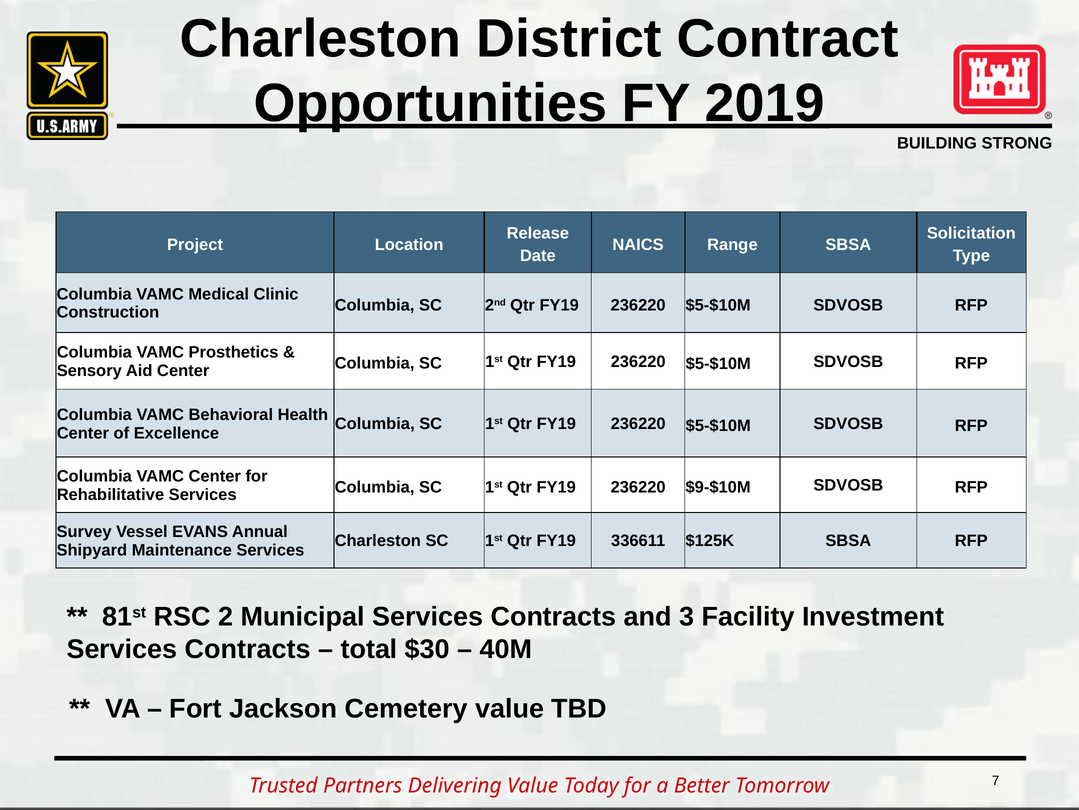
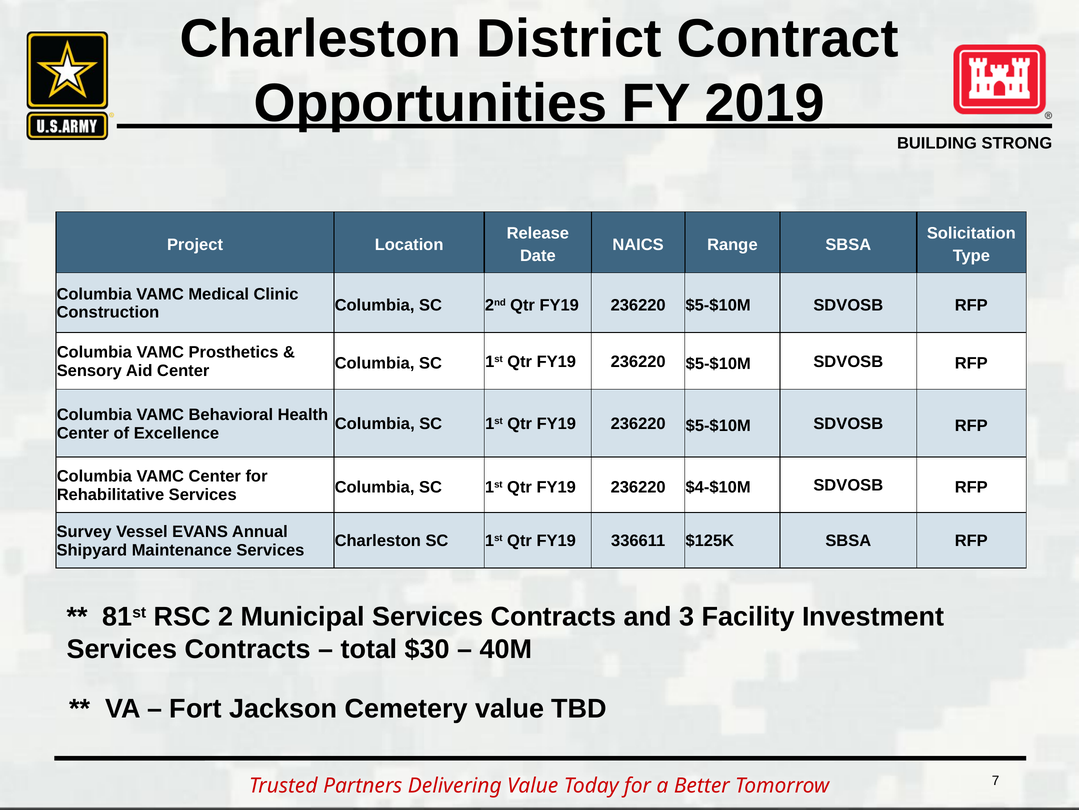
$9-$10M: $9-$10M -> $4-$10M (718, 487)
